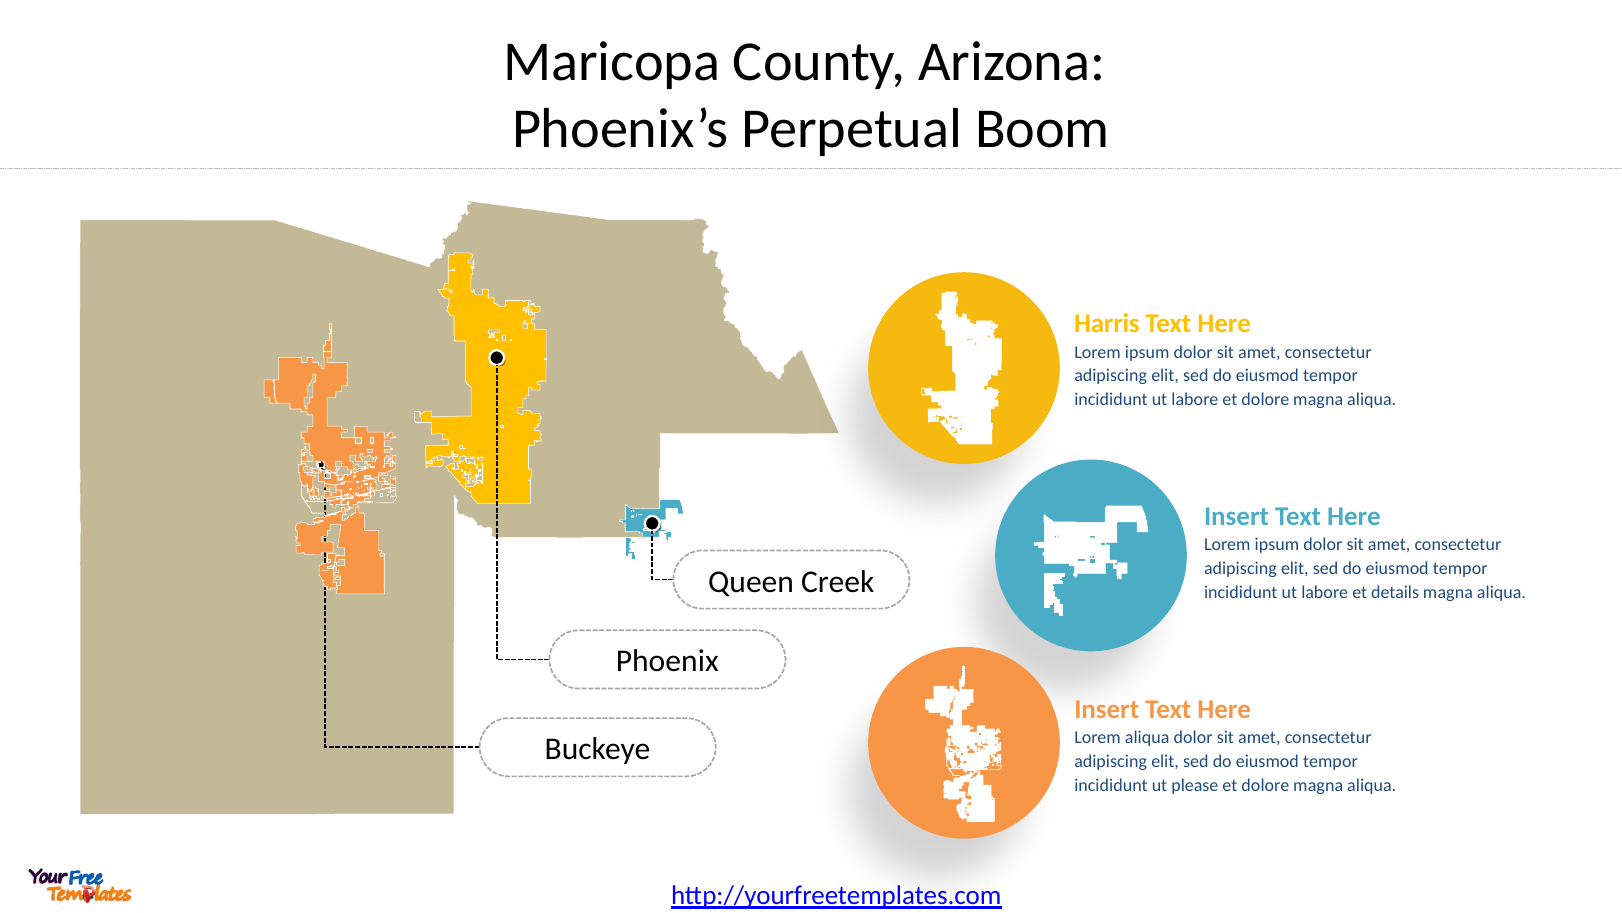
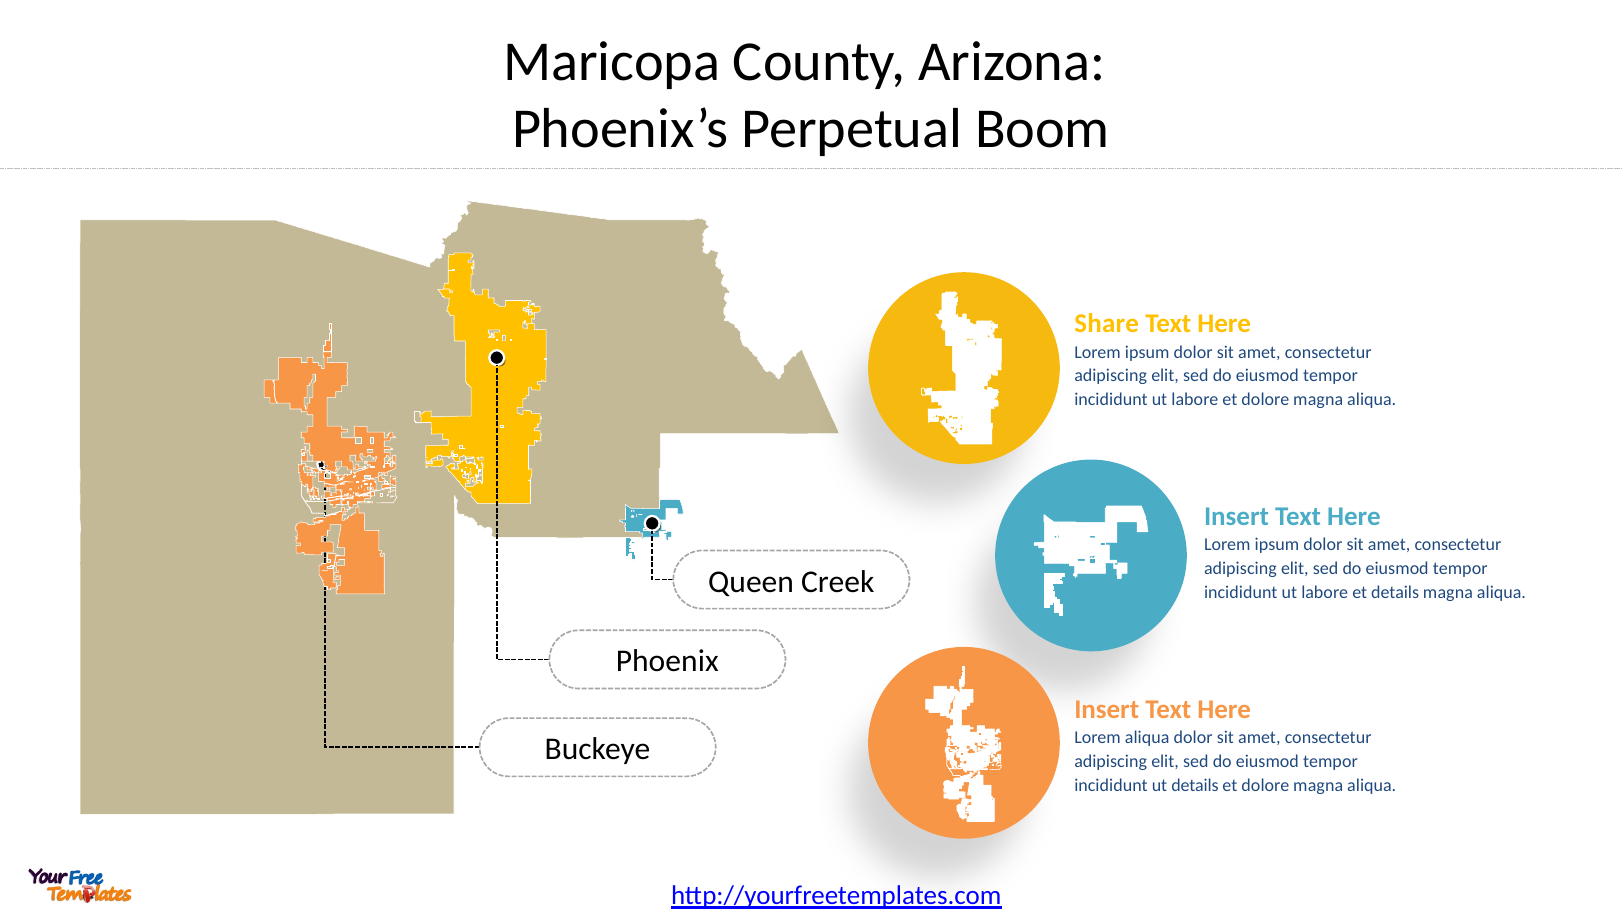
Harris: Harris -> Share (1107, 324)
ut please: please -> details (1195, 785)
